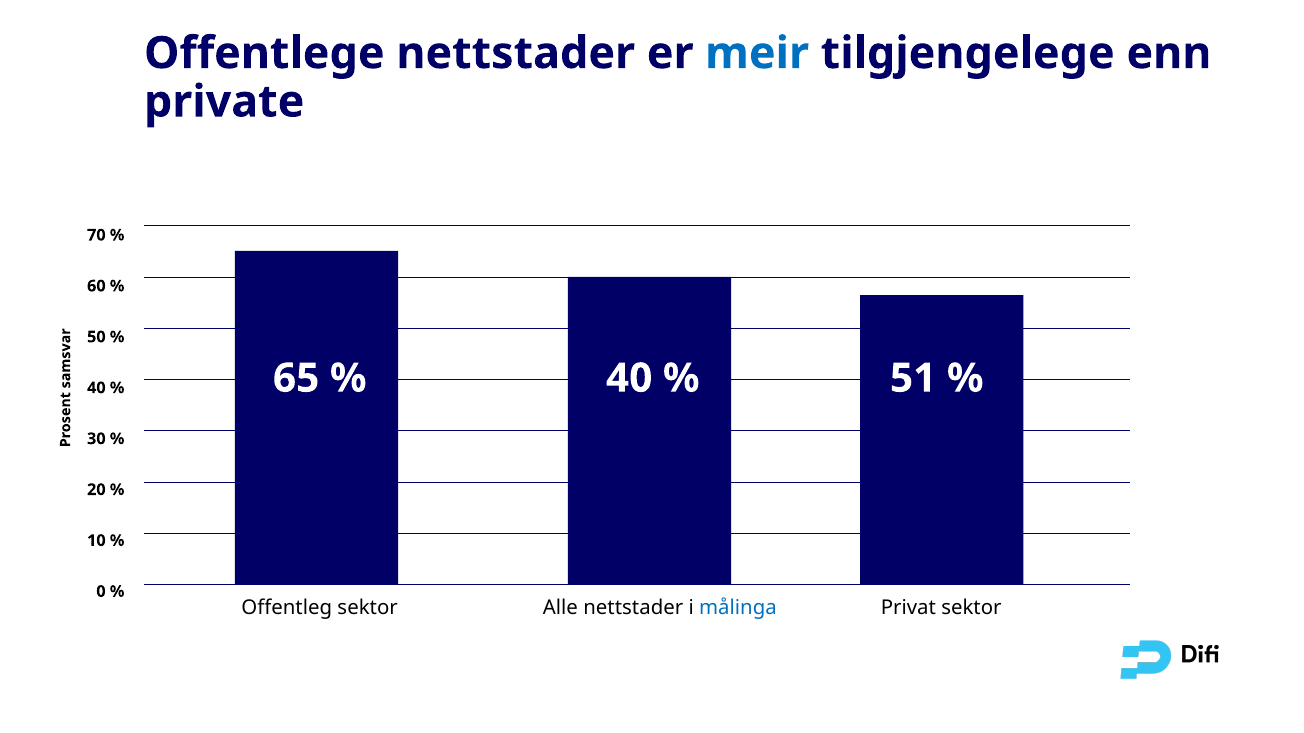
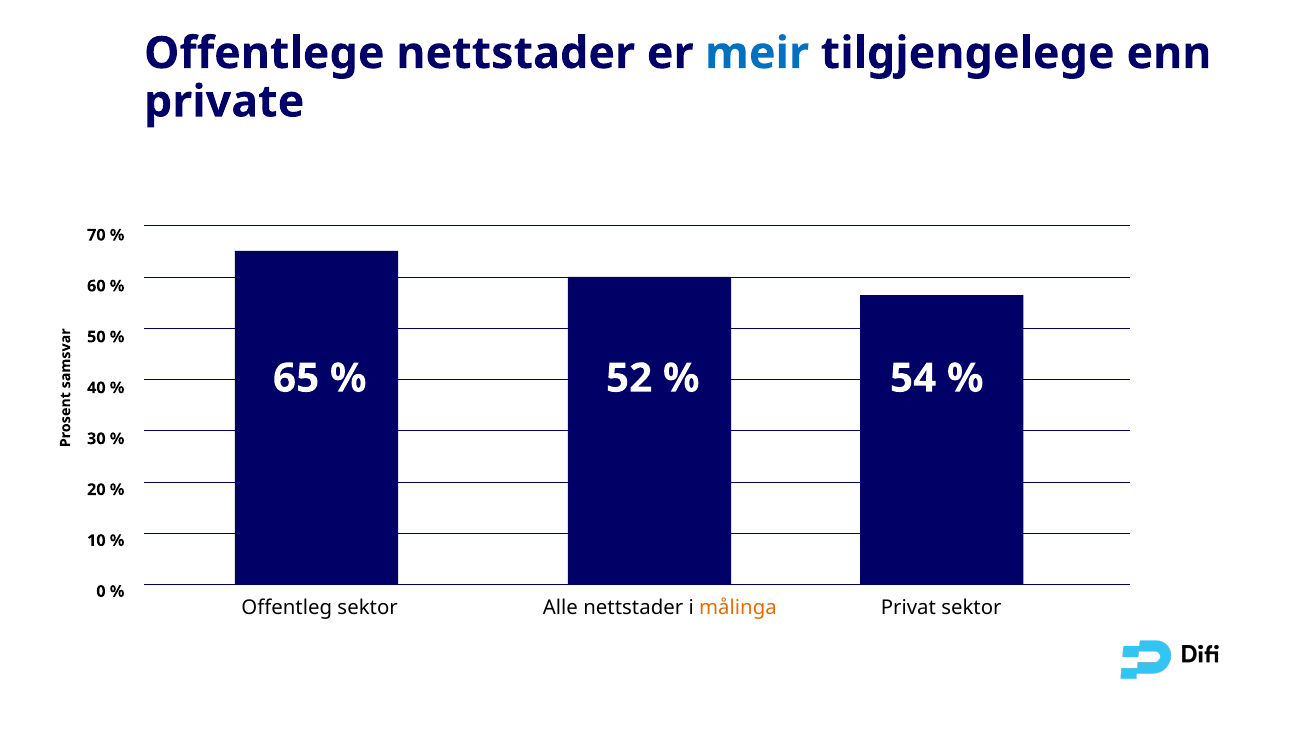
40: 40 -> 52 (629, 379)
51: 51 -> 54 (913, 379)
målinga colour: blue -> orange (738, 609)
